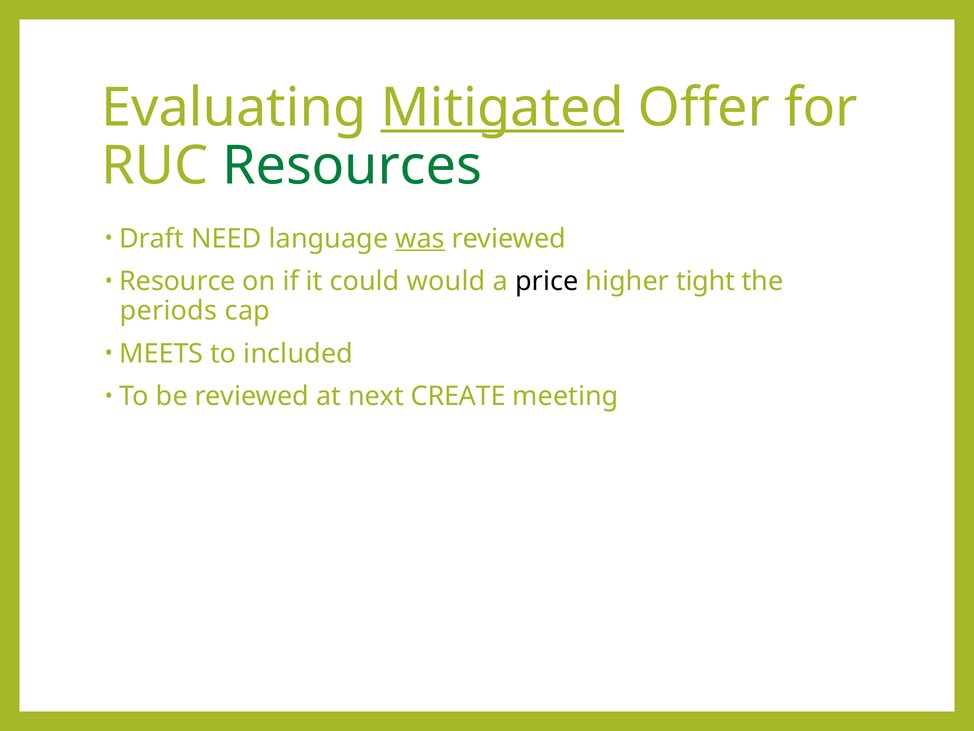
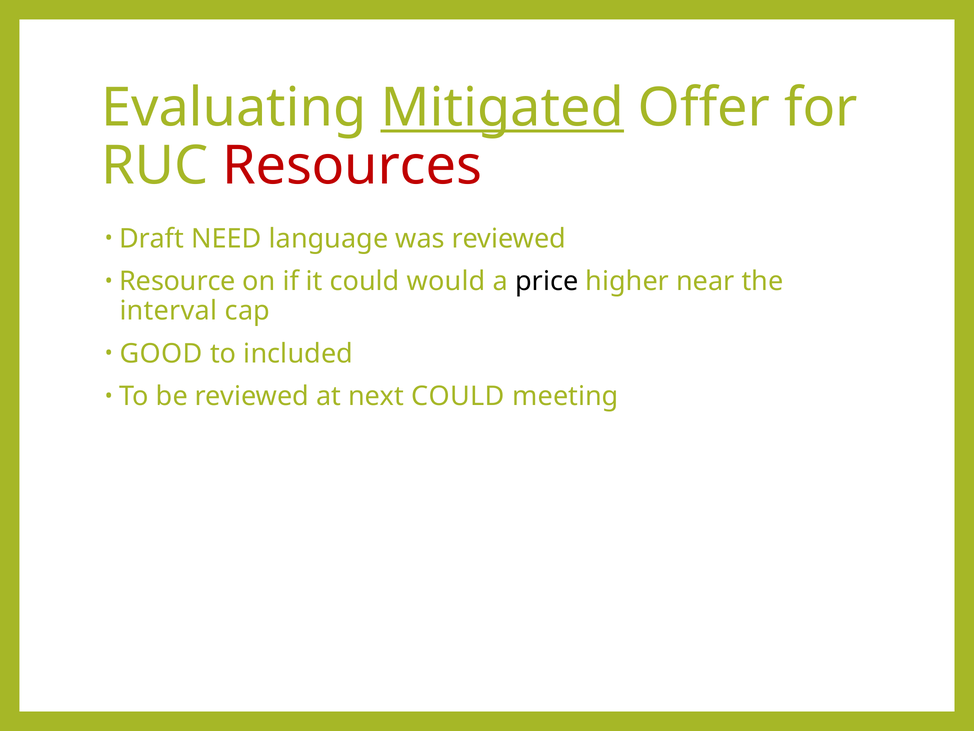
Resources colour: green -> red (352, 166)
was underline: present -> none (420, 239)
tight: tight -> near (705, 281)
periods: periods -> interval (169, 311)
MEETS: MEETS -> GOOD (161, 353)
next CREATE: CREATE -> COULD (458, 396)
